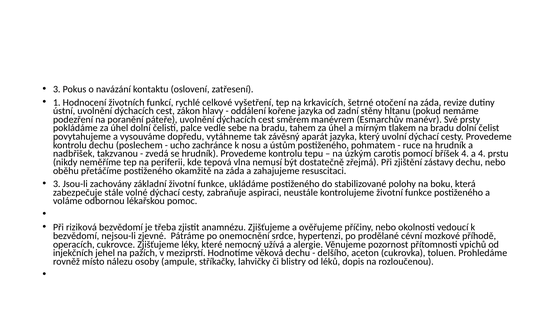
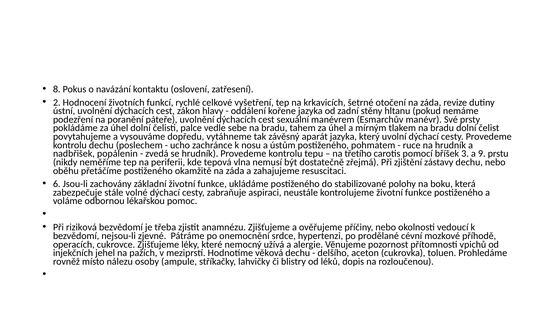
3: 3 -> 8 (57, 89)
1: 1 -> 2 (57, 102)
směrem: směrem -> sexuální (293, 119)
takzvanou: takzvanou -> popálenin (117, 154)
úzkým: úzkým -> třetího (358, 154)
bříšek 4: 4 -> 3 (465, 154)
a 4: 4 -> 9 (482, 154)
3: 3 -> 6 (57, 184)
